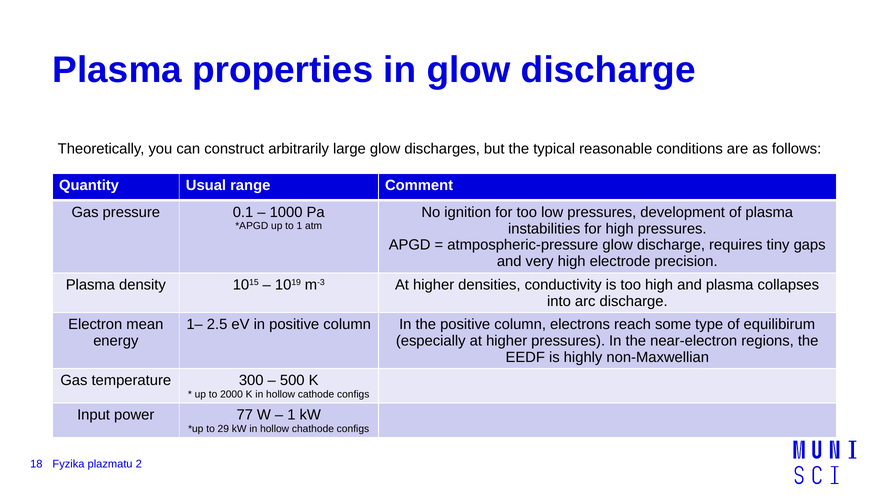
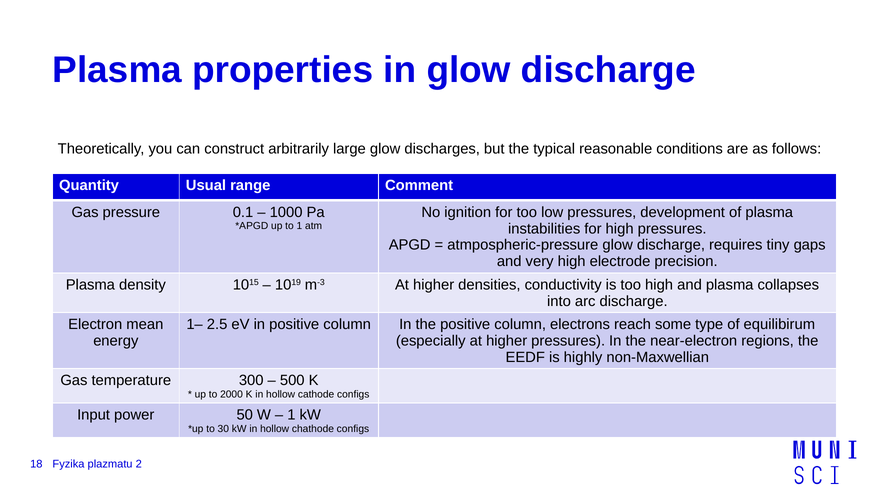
77: 77 -> 50 (245, 415)
29: 29 -> 30 (223, 429)
